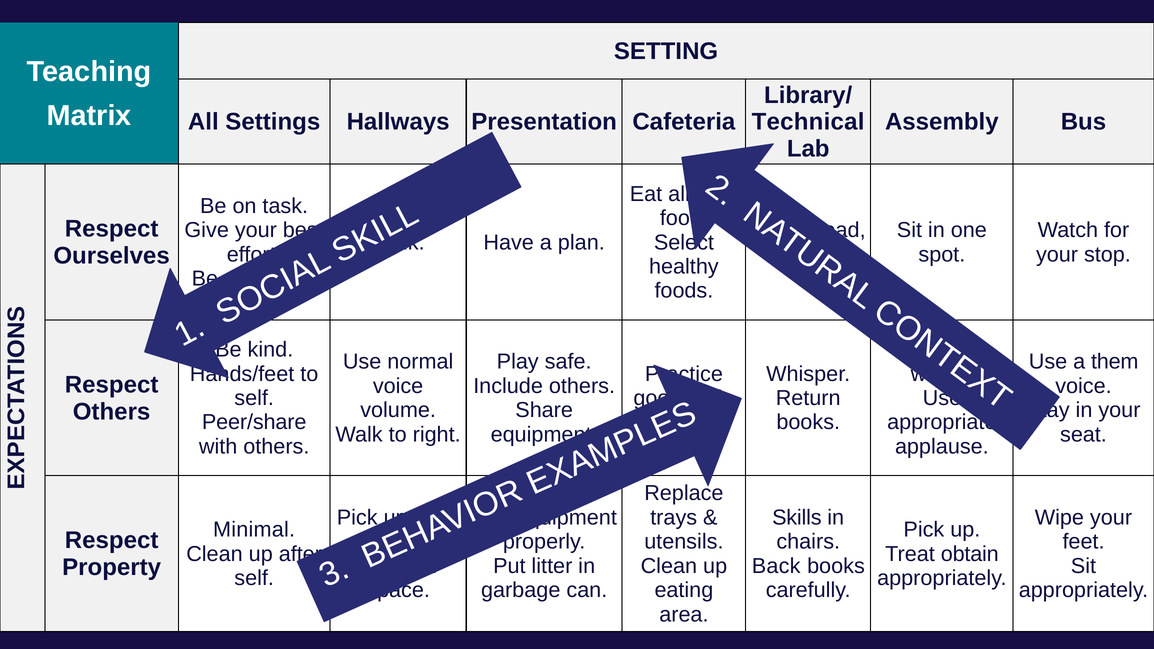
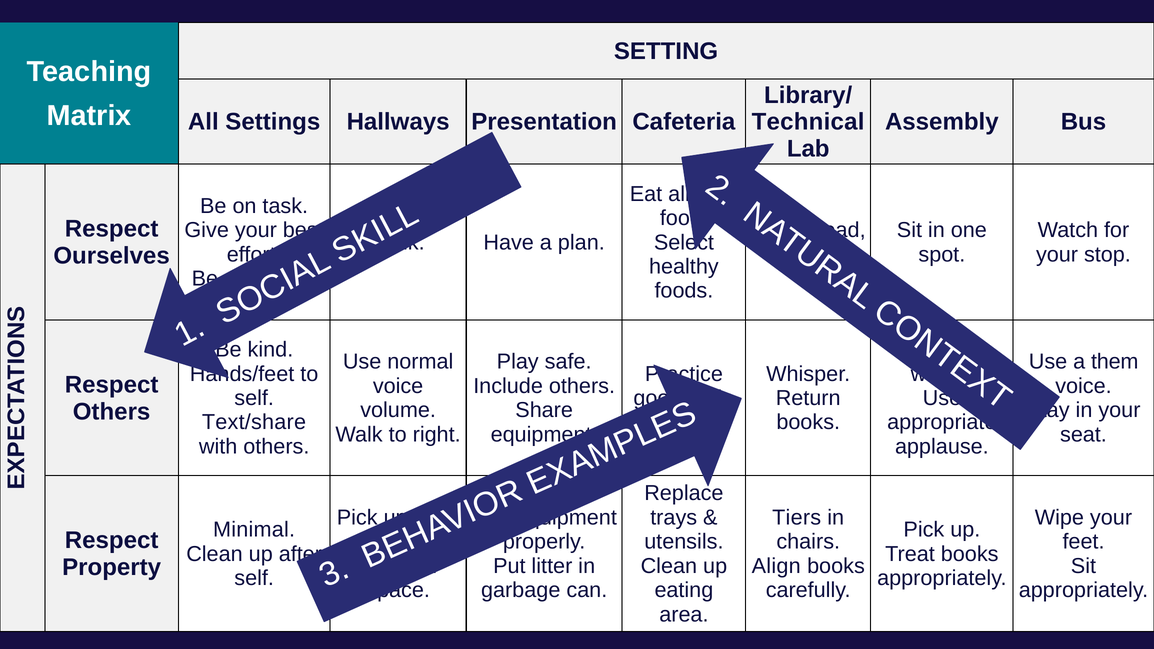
Peer/share: Peer/share -> Text/share (254, 422)
Skills: Skills -> Tiers (797, 518)
Treat obtain: obtain -> books (970, 554)
Back: Back -> Align (776, 566)
